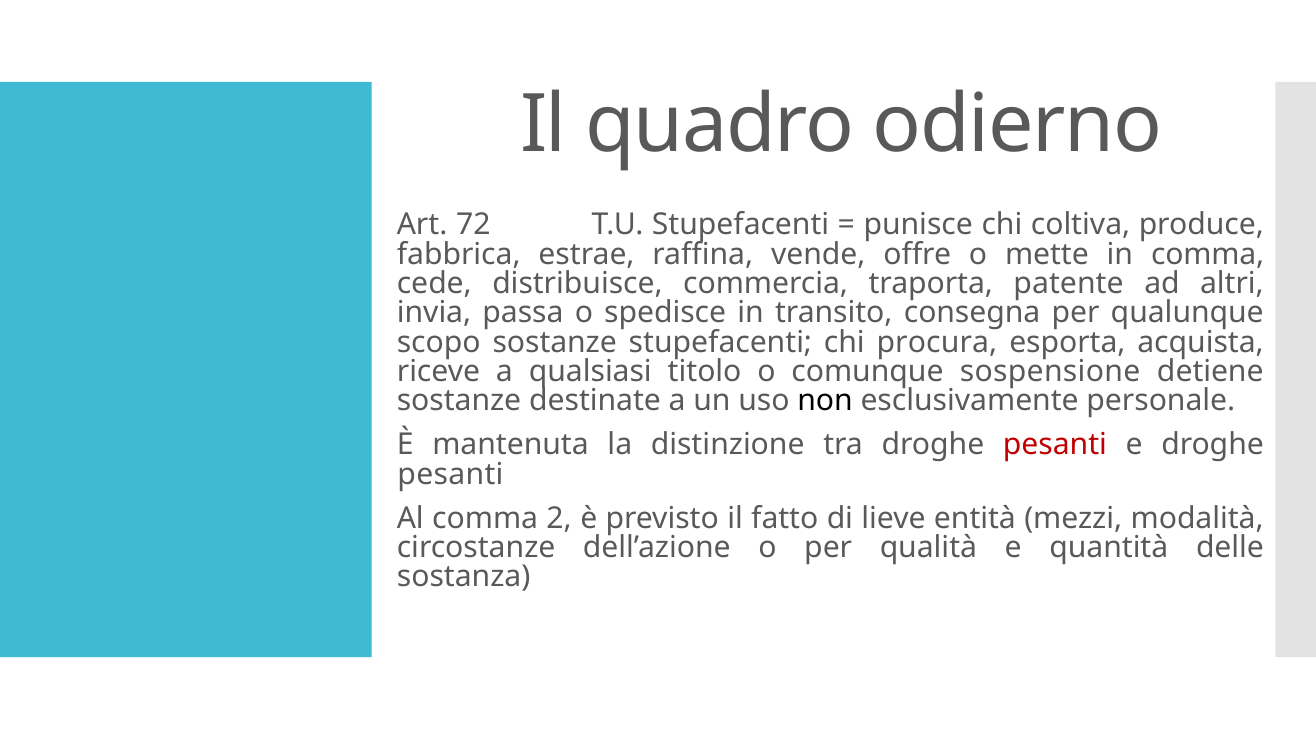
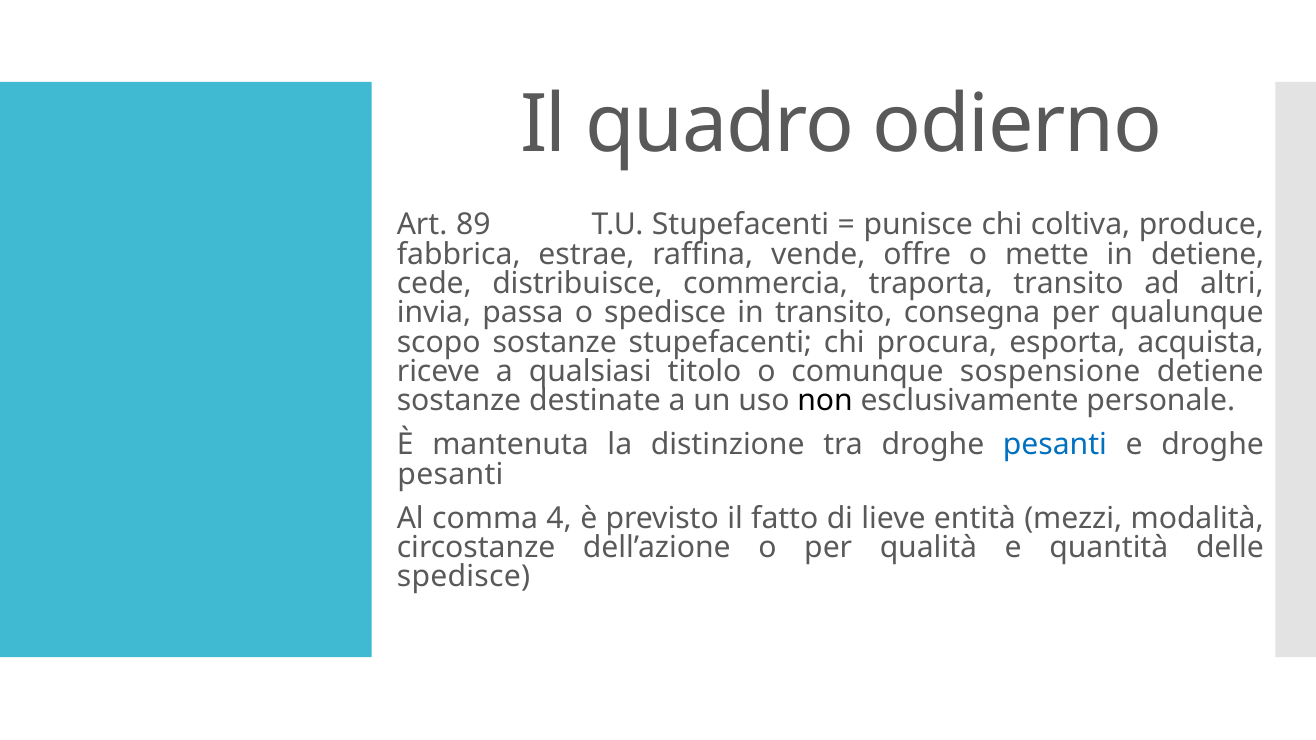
72: 72 -> 89 (473, 225)
in comma: comma -> detiene (1208, 254)
traporta patente: patente -> transito (1069, 284)
pesanti colour: red -> blue (1055, 445)
2: 2 -> 4 (559, 518)
sostanza: sostanza -> spedisce (464, 577)
